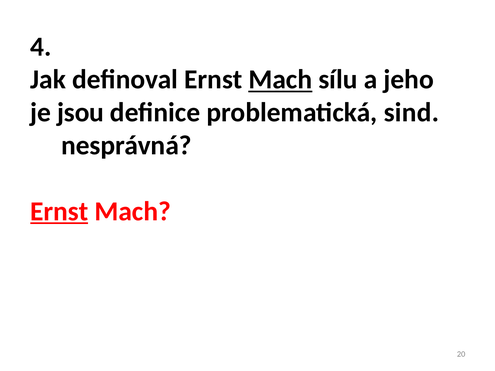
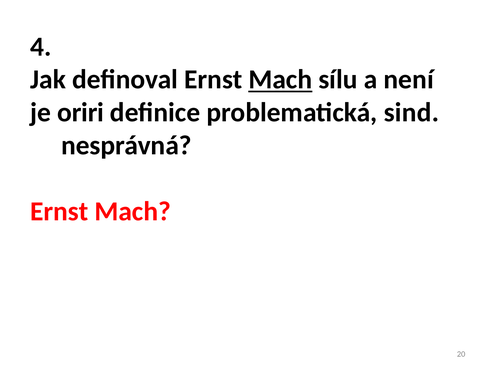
jeho: jeho -> není (409, 80)
jsou: jsou -> oriri (81, 113)
Ernst underline: present -> none (59, 212)
